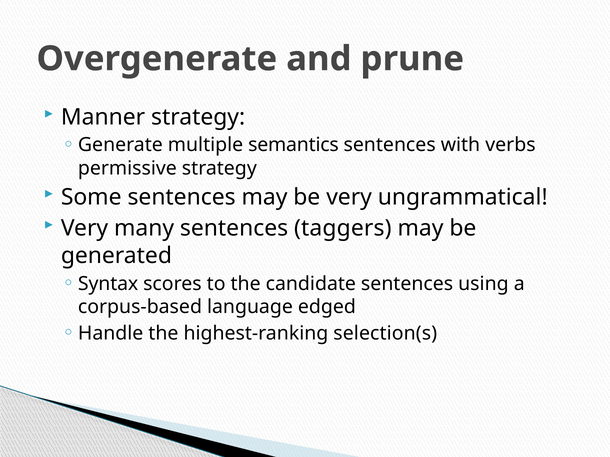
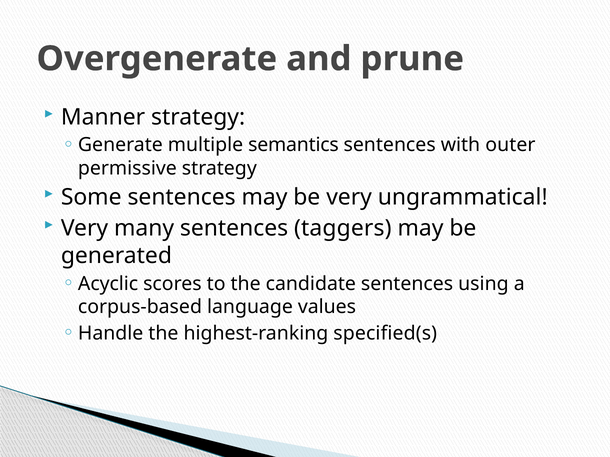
verbs: verbs -> outer (510, 145)
Syntax: Syntax -> Acyclic (108, 284)
edged: edged -> values (327, 307)
selection(s: selection(s -> specified(s (385, 334)
